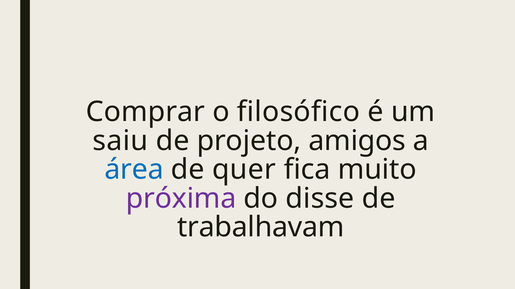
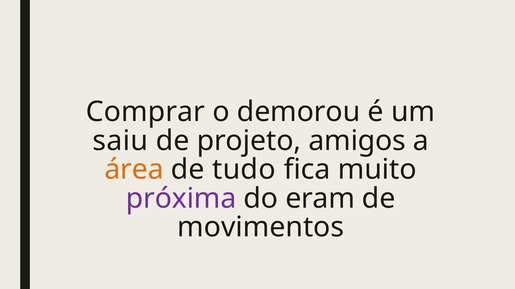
filosófico: filosófico -> demorou (299, 112)
área colour: blue -> orange (134, 170)
quer: quer -> tudo (244, 170)
disse: disse -> eram (320, 199)
trabalhavam: trabalhavam -> movimentos (261, 228)
